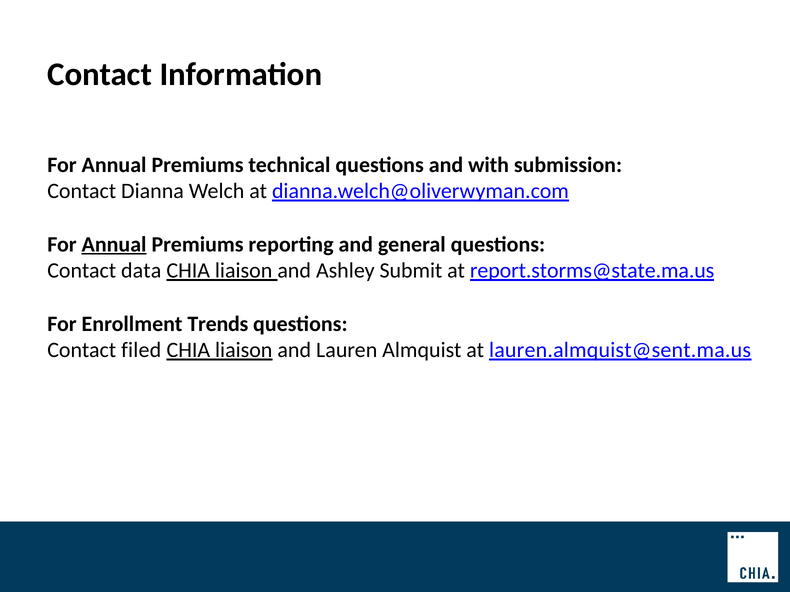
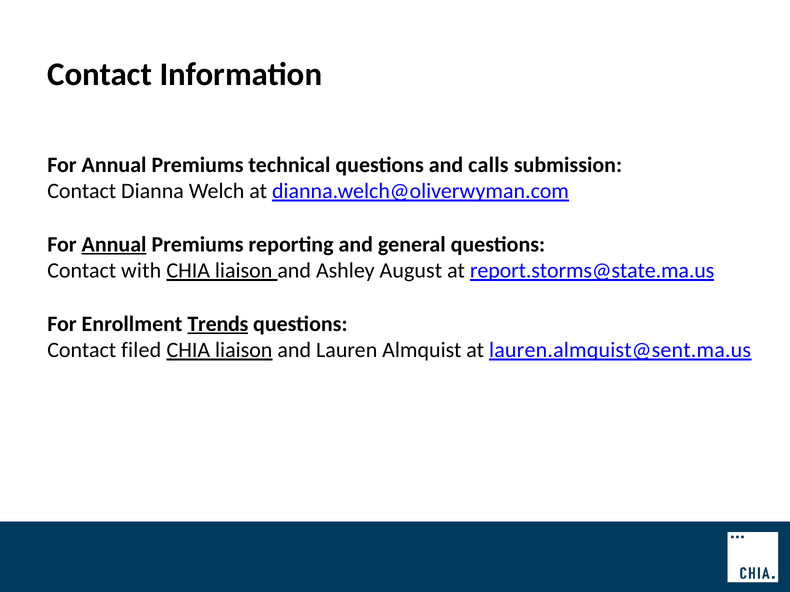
with: with -> calls (488, 165)
data: data -> with (141, 271)
Submit: Submit -> August (411, 271)
Trends underline: none -> present (218, 324)
